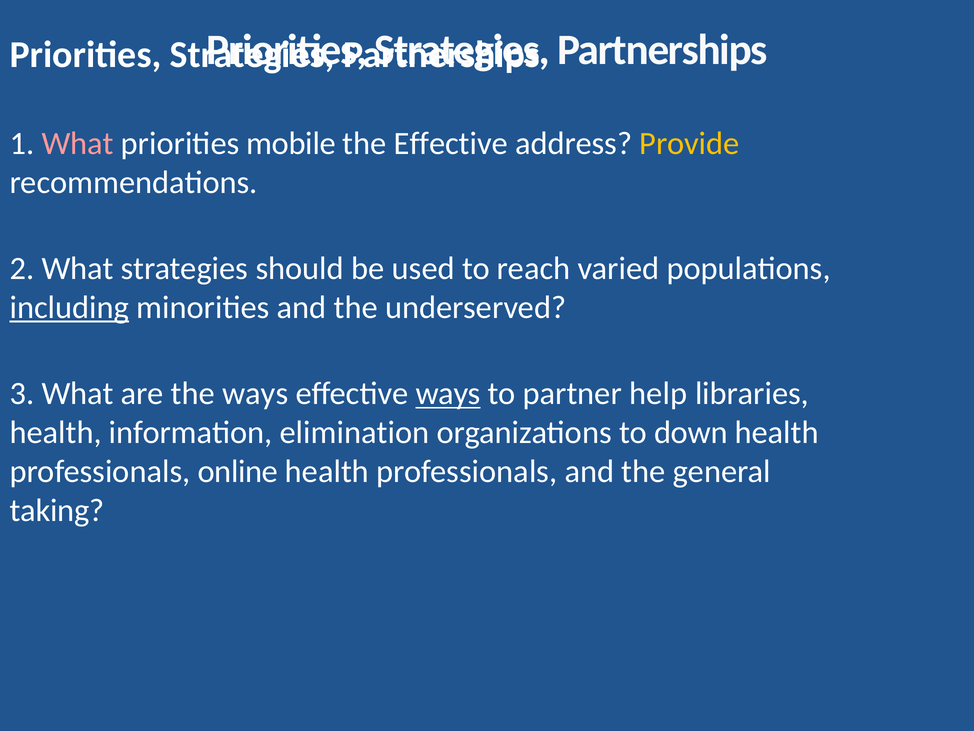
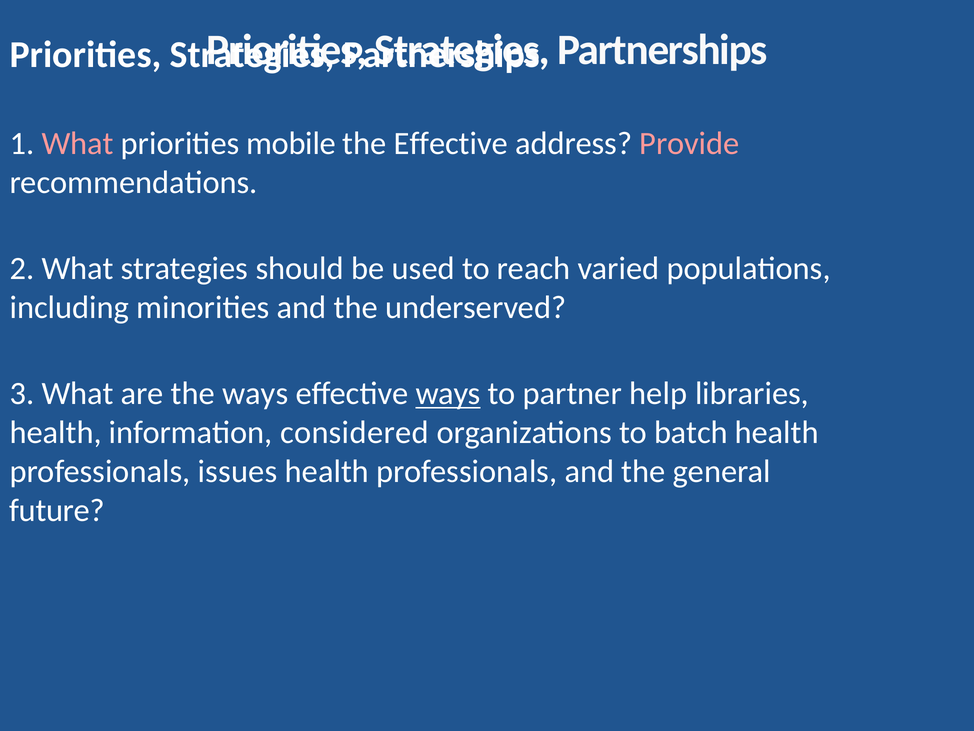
Provide colour: yellow -> pink (689, 143)
including underline: present -> none (69, 307)
elimination: elimination -> considered (354, 432)
down: down -> batch (691, 432)
online: online -> issues (238, 471)
taking: taking -> future (57, 510)
